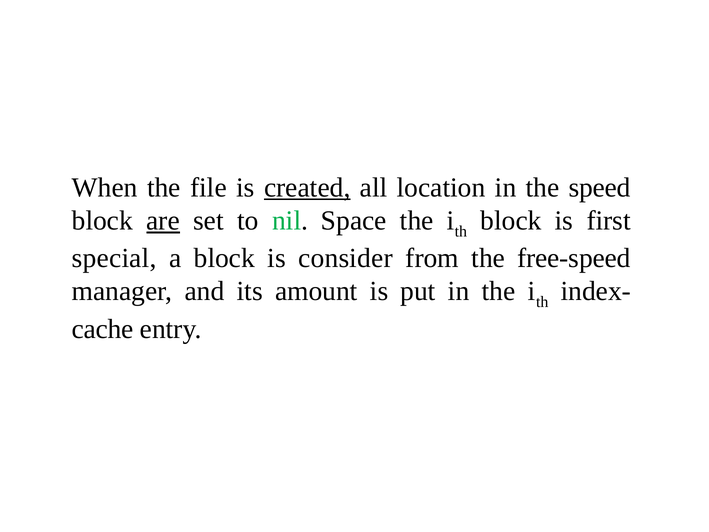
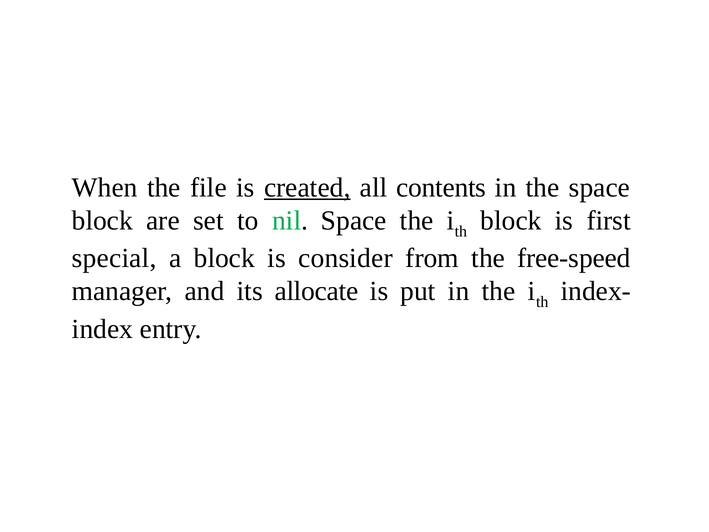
location: location -> contents (441, 187)
the speed: speed -> space (599, 187)
are underline: present -> none (163, 220)
amount: amount -> allocate (316, 291)
cache: cache -> index (103, 329)
